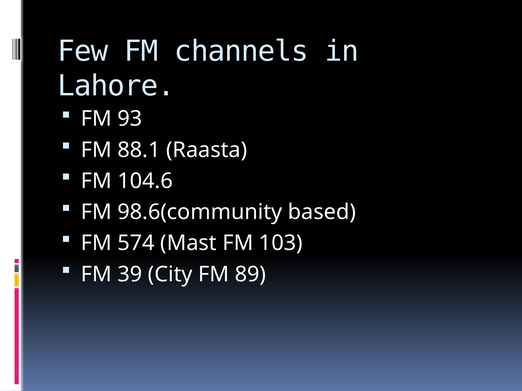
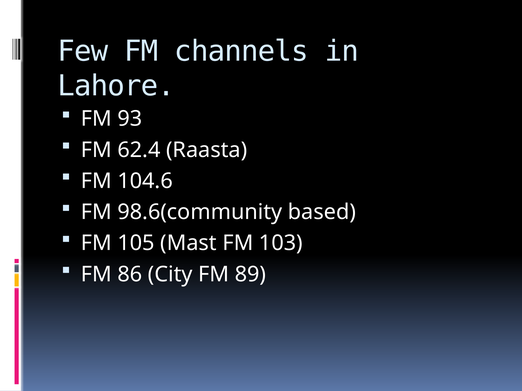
88.1: 88.1 -> 62.4 (139, 150)
574: 574 -> 105 (136, 243)
39: 39 -> 86 (130, 275)
